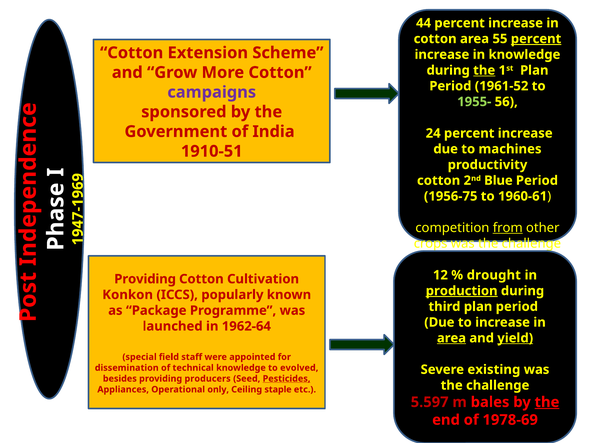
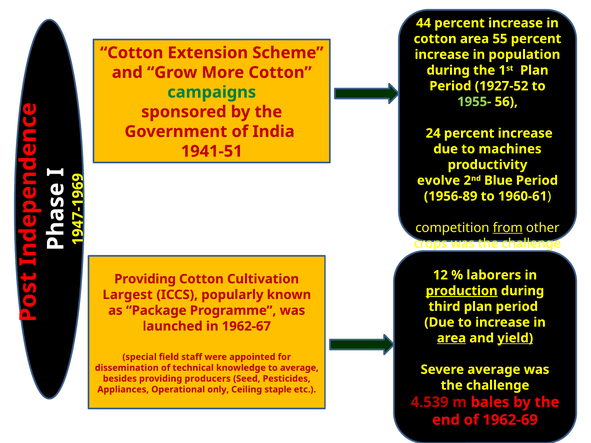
percent underline: present -> none (536, 39)
in knowledge: knowledge -> population (524, 55)
the underline: present -> none (484, 70)
1961-52: 1961-52 -> 1927-52 (502, 86)
campaigns colour: purple -> green (212, 92)
1910-51: 1910-51 -> 1941-51 (212, 151)
cotton: cotton -> evolve (439, 181)
1956-75: 1956-75 -> 1956-89 (451, 196)
drought: drought -> laborers (494, 275)
Konkon: Konkon -> Largest (128, 295)
1962-64: 1962-64 -> 1962-67 (246, 326)
to evolved: evolved -> average (299, 368)
Severe existing: existing -> average (494, 370)
Pesticides underline: present -> none (287, 379)
5.597: 5.597 -> 4.539 (430, 402)
the underline: present -> none (547, 402)
1978-69: 1978-69 -> 1962-69 (510, 420)
